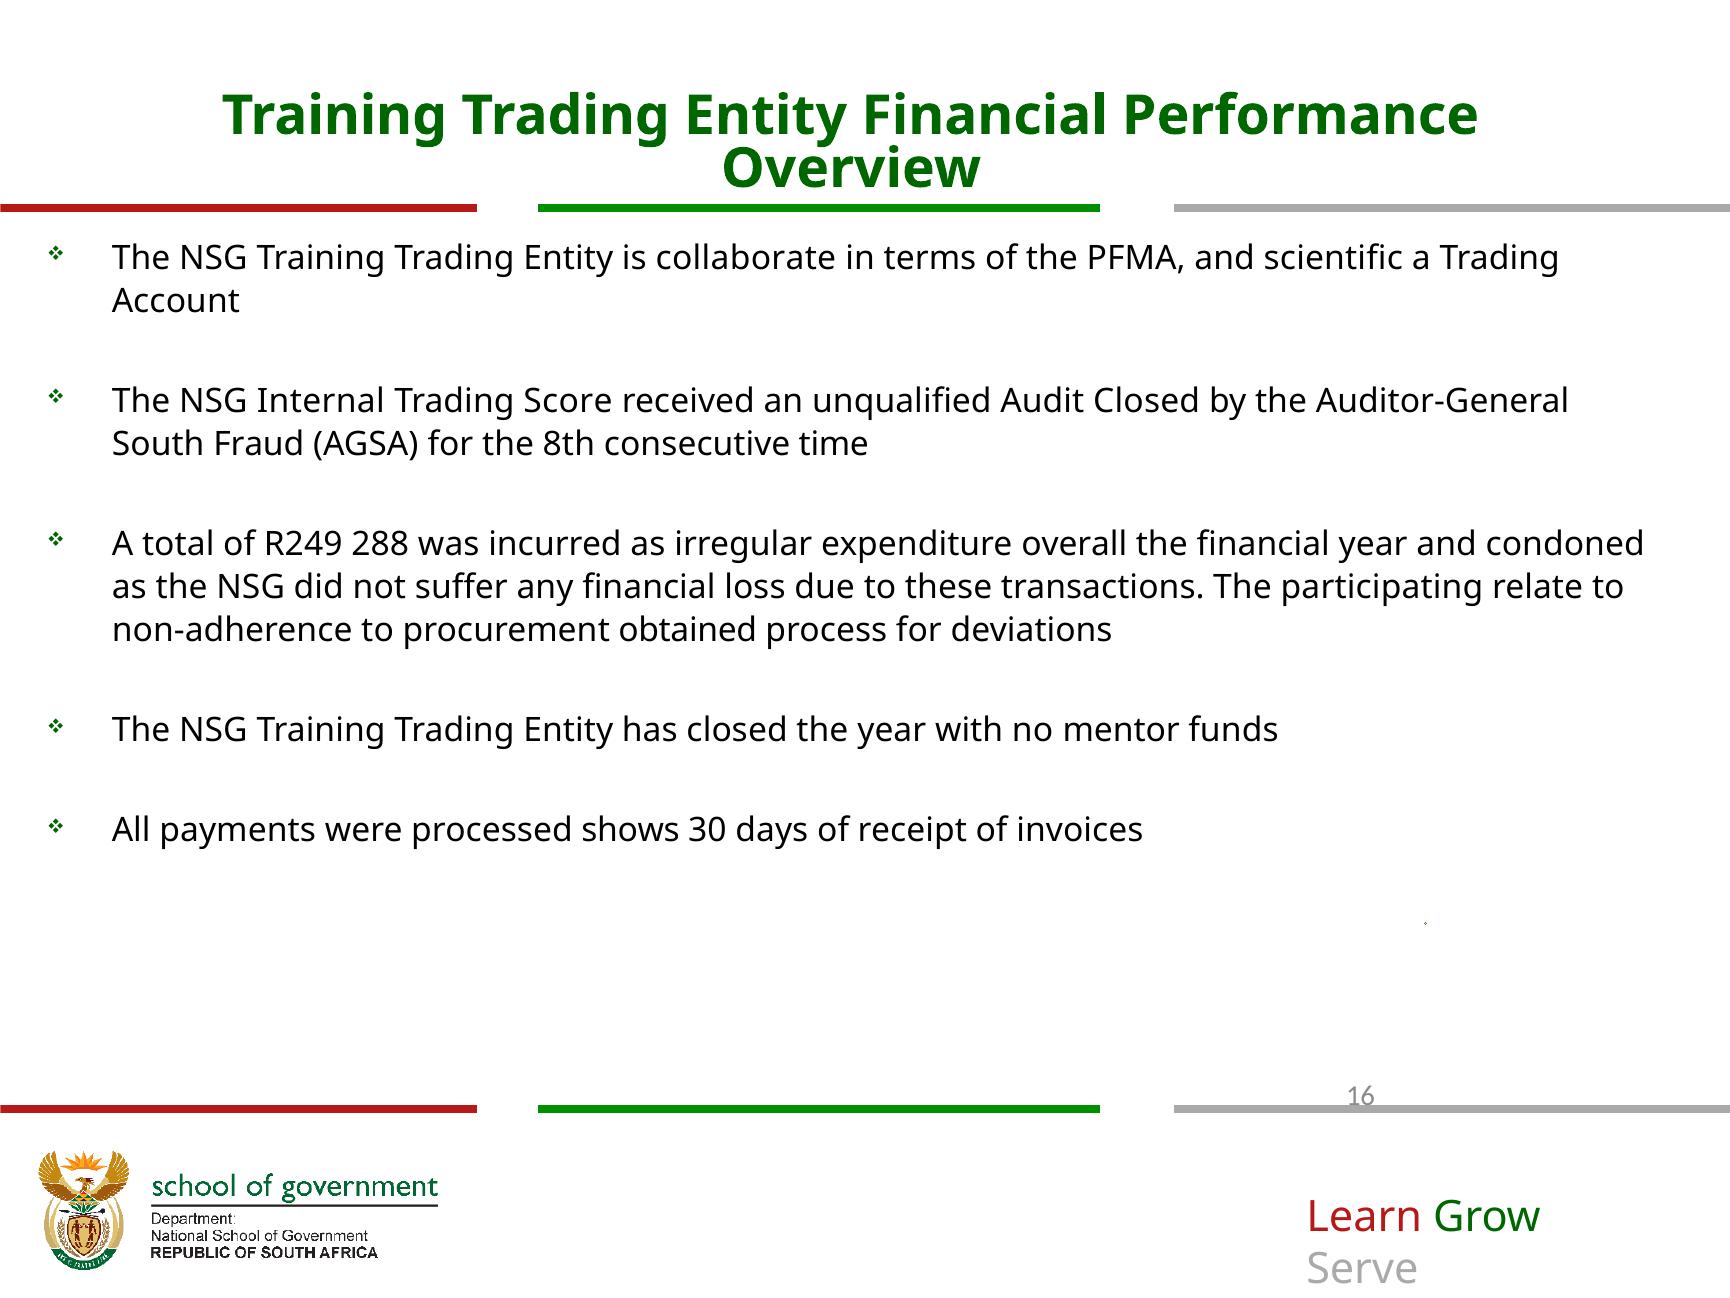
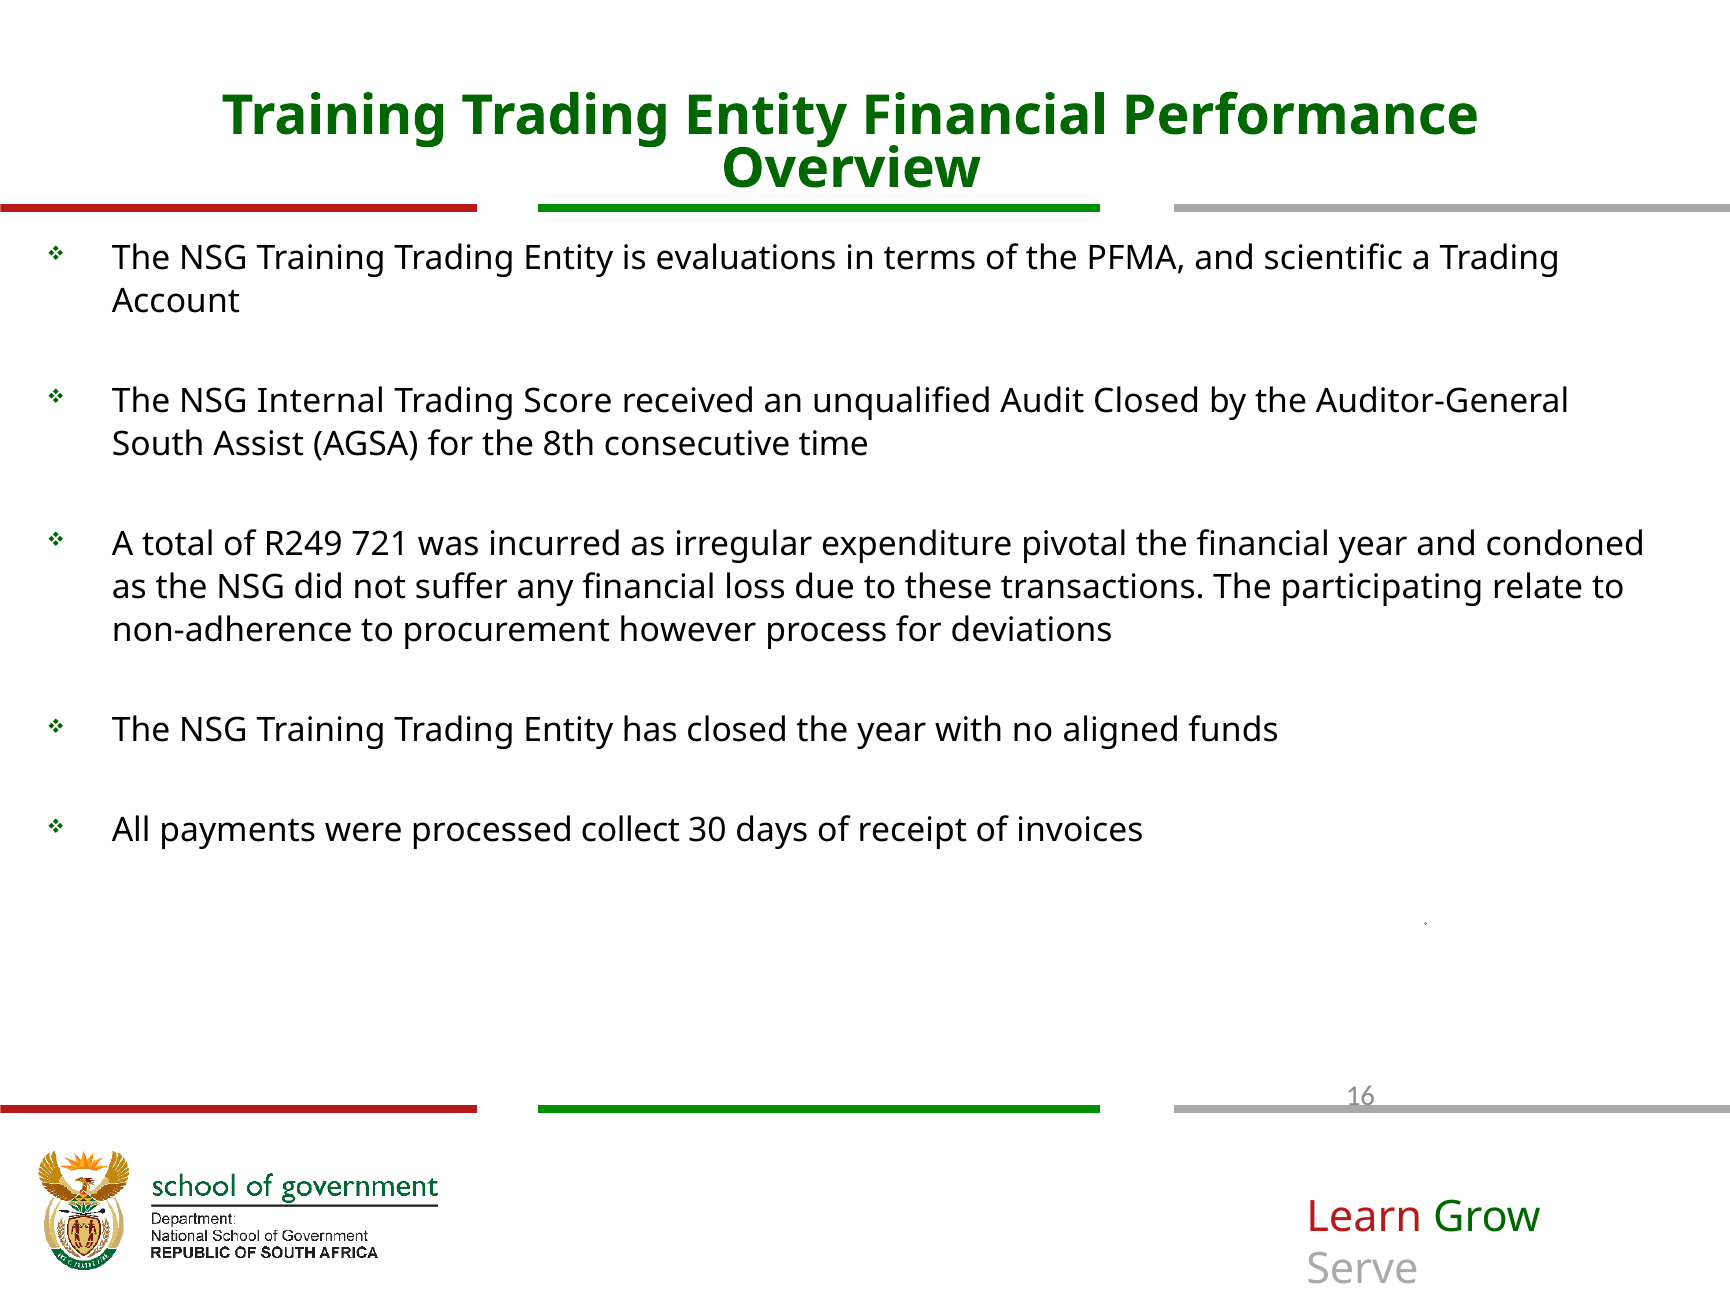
collaborate: collaborate -> evaluations (746, 258)
Fraud: Fraud -> Assist (259, 444)
288: 288 -> 721 (380, 544)
overall: overall -> pivotal (1074, 544)
obtained: obtained -> however (687, 631)
mentor: mentor -> aligned (1121, 730)
shows: shows -> collect (631, 830)
